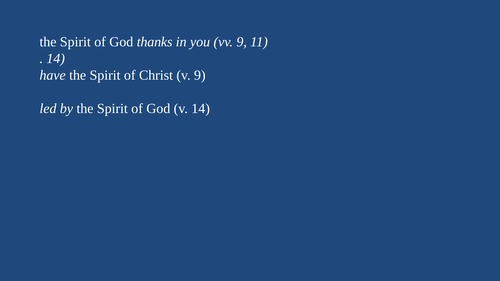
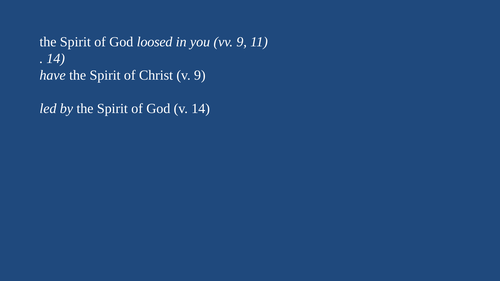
thanks: thanks -> loosed (155, 42)
